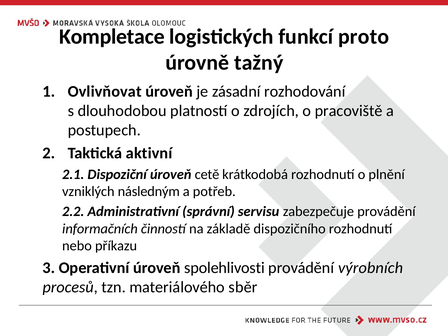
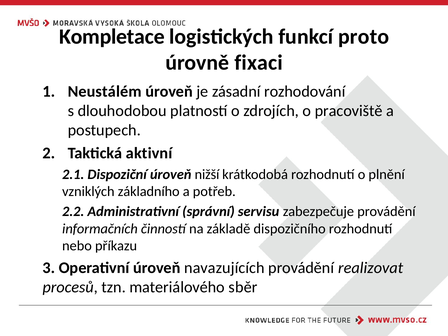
tažný: tažný -> fixaci (259, 63)
Ovlivňovat: Ovlivňovat -> Neustálém (105, 91)
cetě: cetě -> nižší (207, 174)
následným: následným -> základního (149, 191)
spolehlivosti: spolehlivosti -> navazujících (224, 268)
výrobních: výrobních -> realizovat (371, 268)
